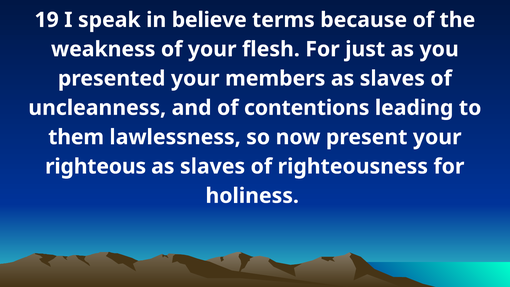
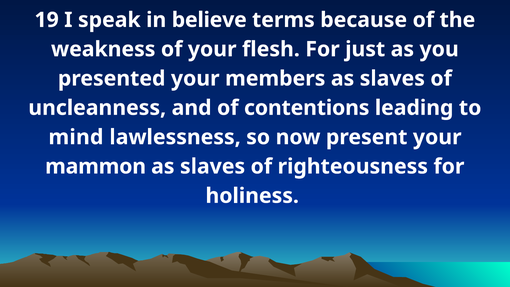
them: them -> mind (76, 137)
righteous: righteous -> mammon (96, 166)
